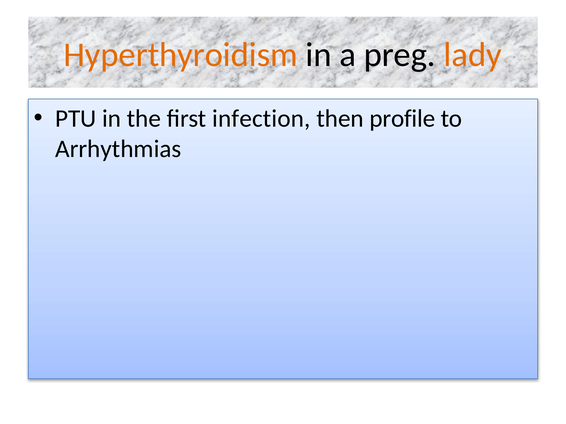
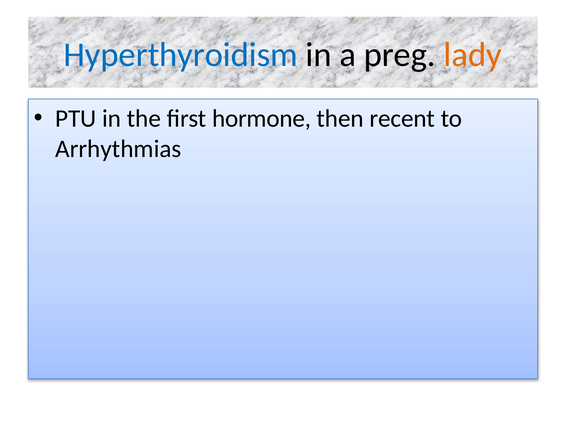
Hyperthyroidism colour: orange -> blue (181, 55)
infection: infection -> hormone (262, 119)
profile: profile -> recent (402, 119)
